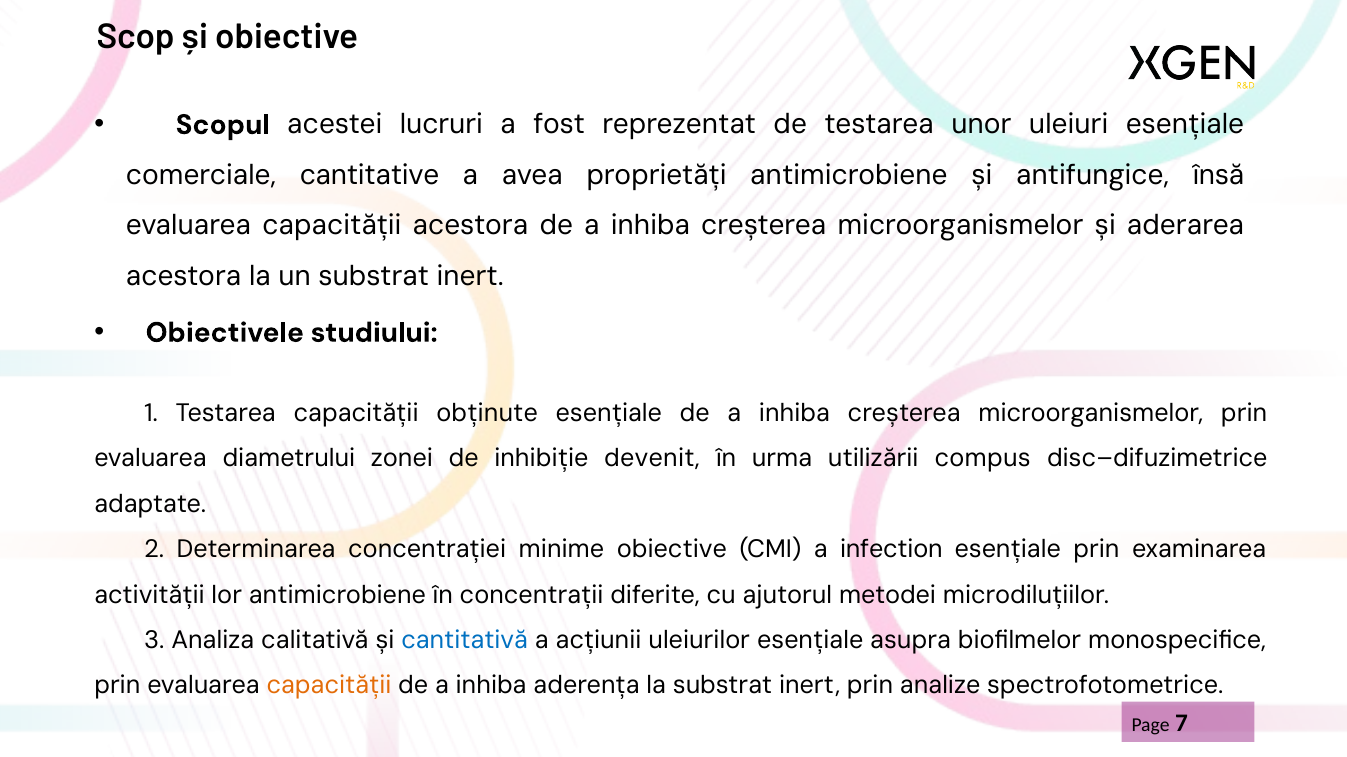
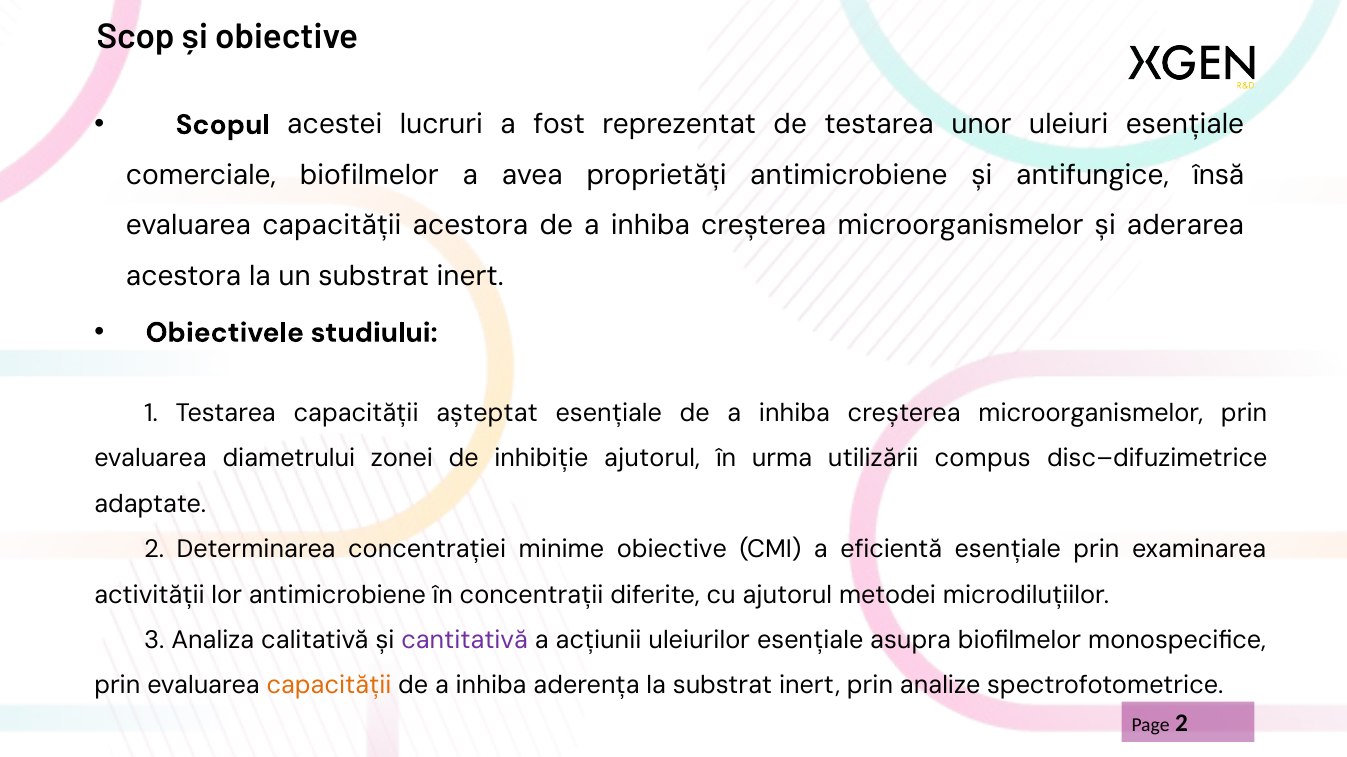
comerciale cantitative: cantitative -> biofilmelor (369, 175)
obținute: obținute -> așteptat (487, 413)
inhibiție devenit: devenit -> ajutorul (652, 459)
infection: infection -> eficientă (891, 550)
cantitativă colour: blue -> purple (465, 641)
Page 7: 7 -> 2 (1182, 724)
